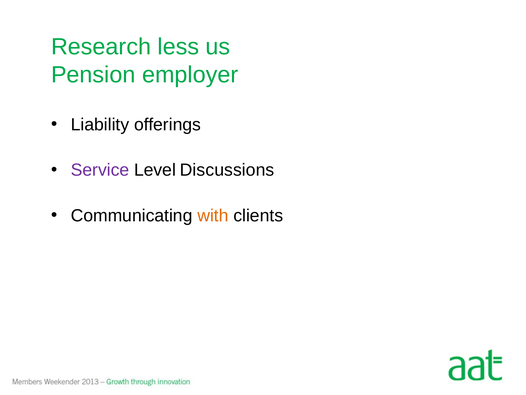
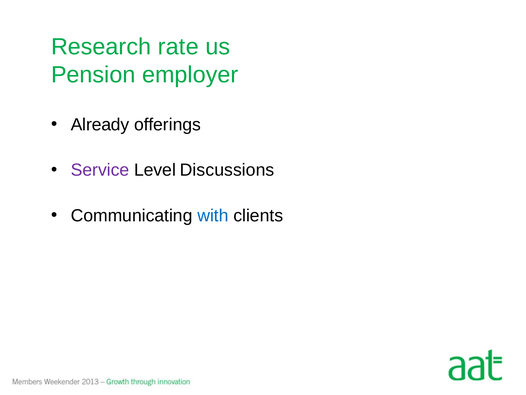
less: less -> rate (178, 47)
Liability: Liability -> Already (100, 124)
with colour: orange -> blue (213, 216)
